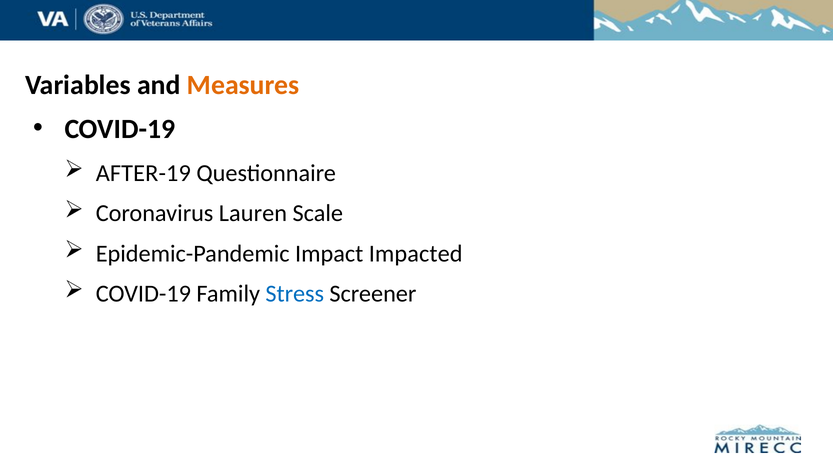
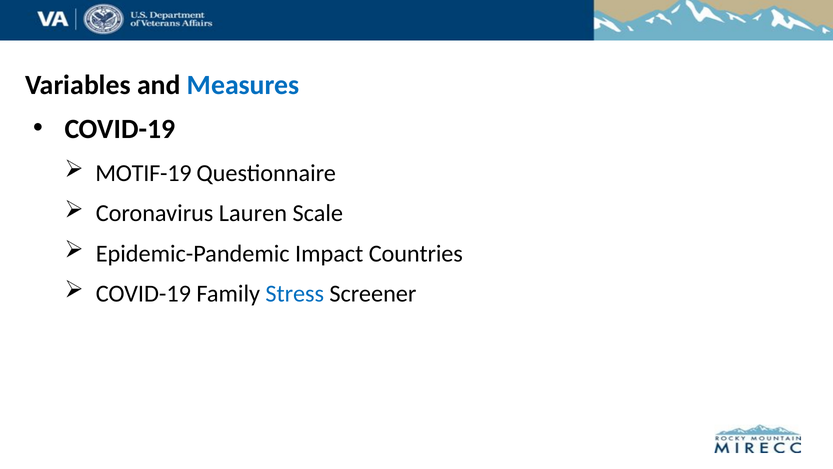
Measures colour: orange -> blue (243, 85)
AFTER-19: AFTER-19 -> MOTIF-19 (143, 173)
Impacted: Impacted -> Countries (416, 253)
